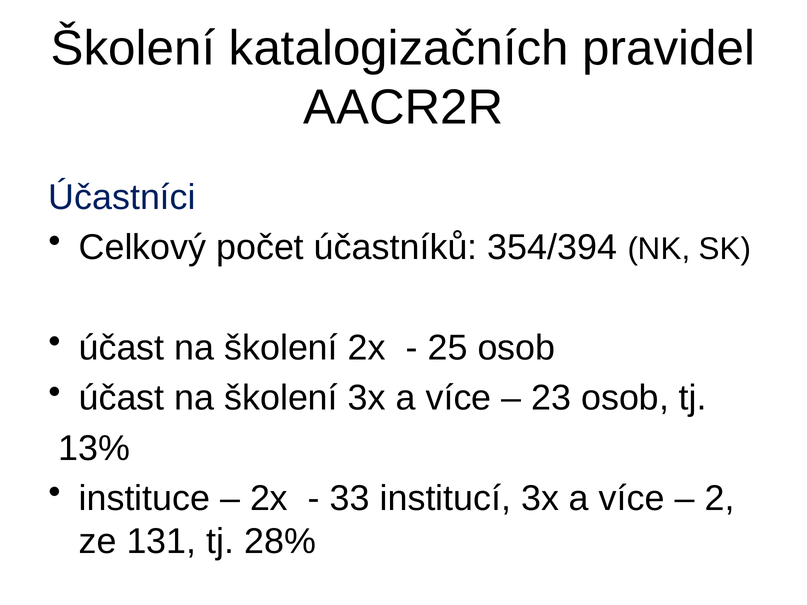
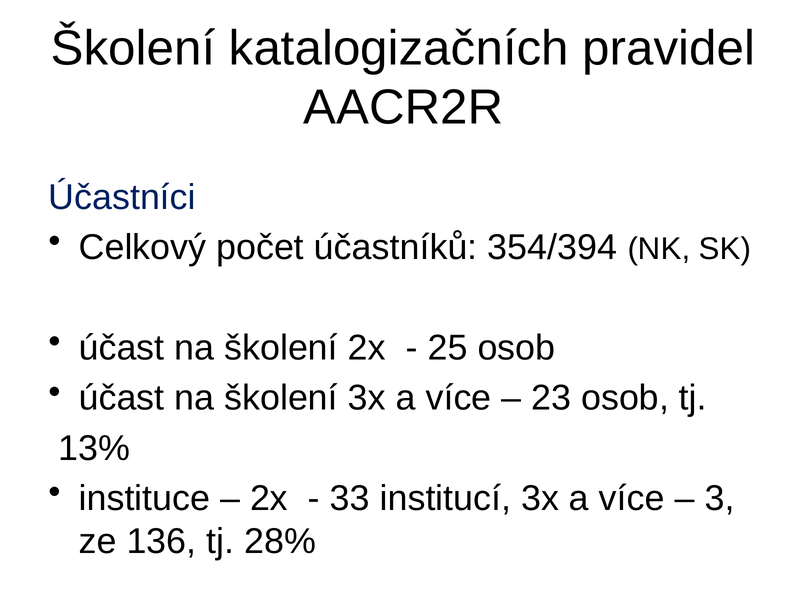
2: 2 -> 3 (719, 499)
131: 131 -> 136 (161, 542)
